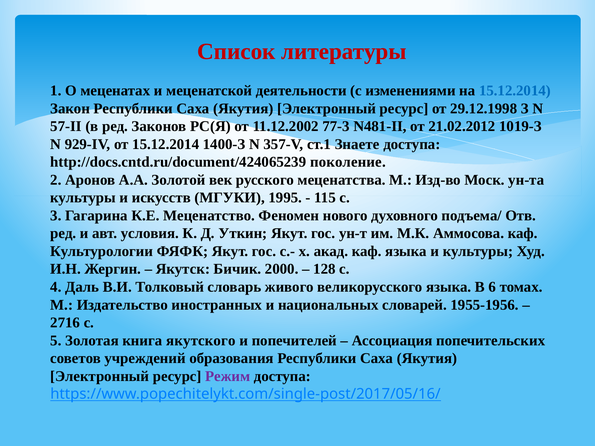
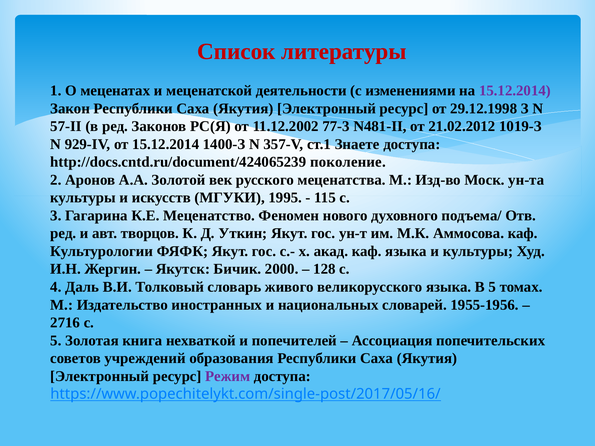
15.12.2014 colour: blue -> purple (515, 91)
условия: условия -> творцов (150, 234)
В 6: 6 -> 5 (492, 287)
якутского: якутского -> нехваткой (201, 341)
